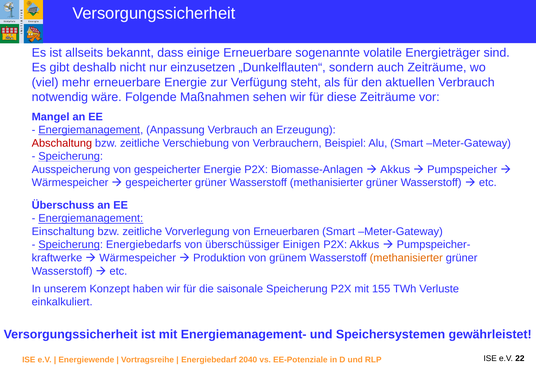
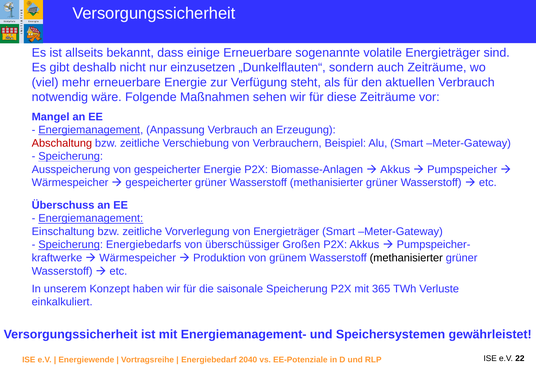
von Erneuerbaren: Erneuerbaren -> Energieträger (286, 232)
Einigen: Einigen -> Großen (301, 245)
methanisierter colour: orange -> black (406, 258)
155: 155 -> 365 (381, 289)
